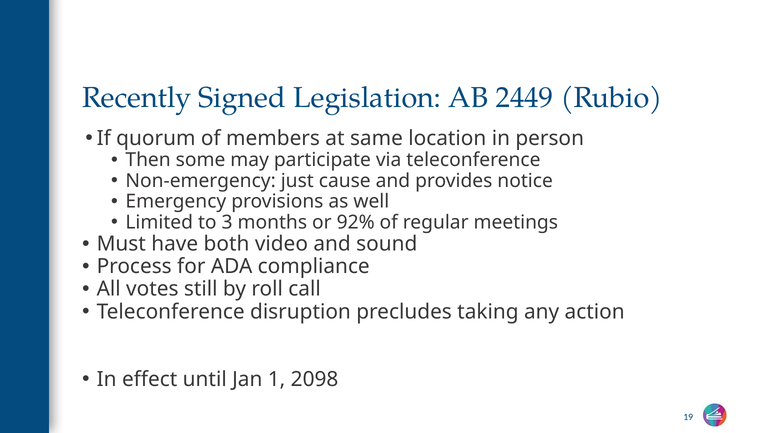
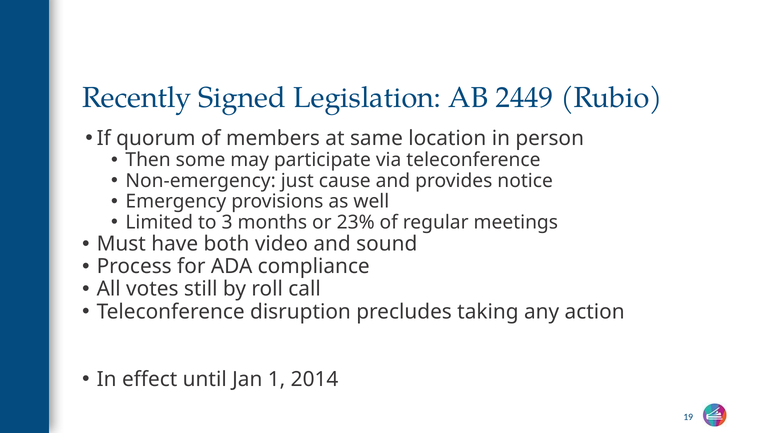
92%: 92% -> 23% (356, 222)
2098: 2098 -> 2014 (315, 379)
